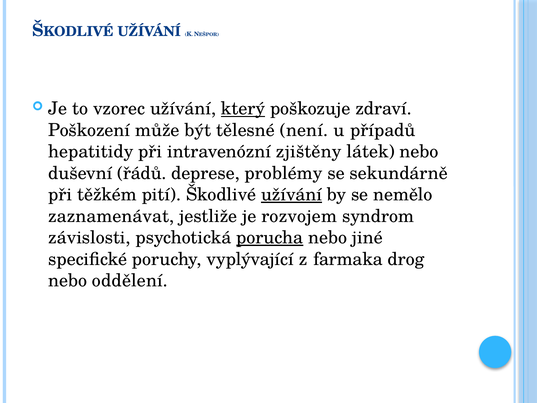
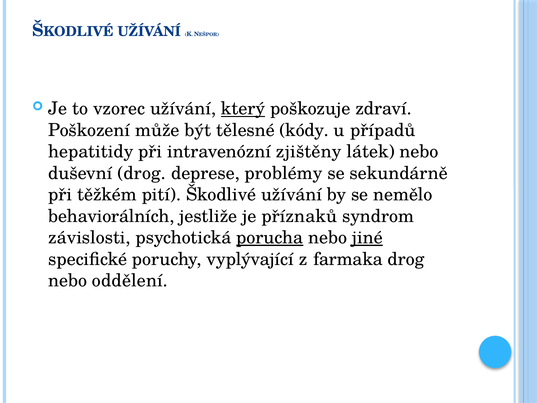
není: není -> kódy (304, 130)
duševní řádů: řádů -> drog (142, 173)
užívání underline: present -> none (292, 195)
zaznamenávat: zaznamenávat -> behaviorálních (111, 216)
rozvojem: rozvojem -> příznaků (299, 216)
jiné underline: none -> present (367, 237)
